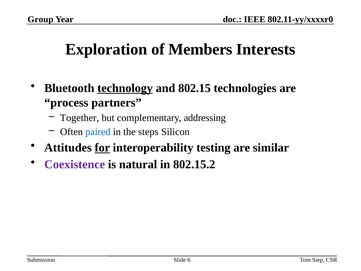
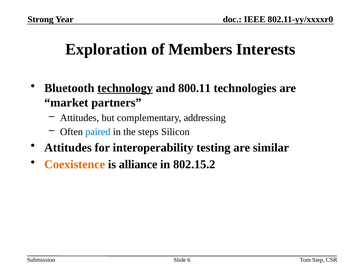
Group: Group -> Strong (41, 19)
802.15: 802.15 -> 800.11 (194, 88)
process: process -> market (66, 103)
Together: Together -> Attitudes (80, 118)
for underline: present -> none (102, 147)
Coexistence colour: purple -> orange (75, 164)
natural: natural -> alliance (138, 164)
